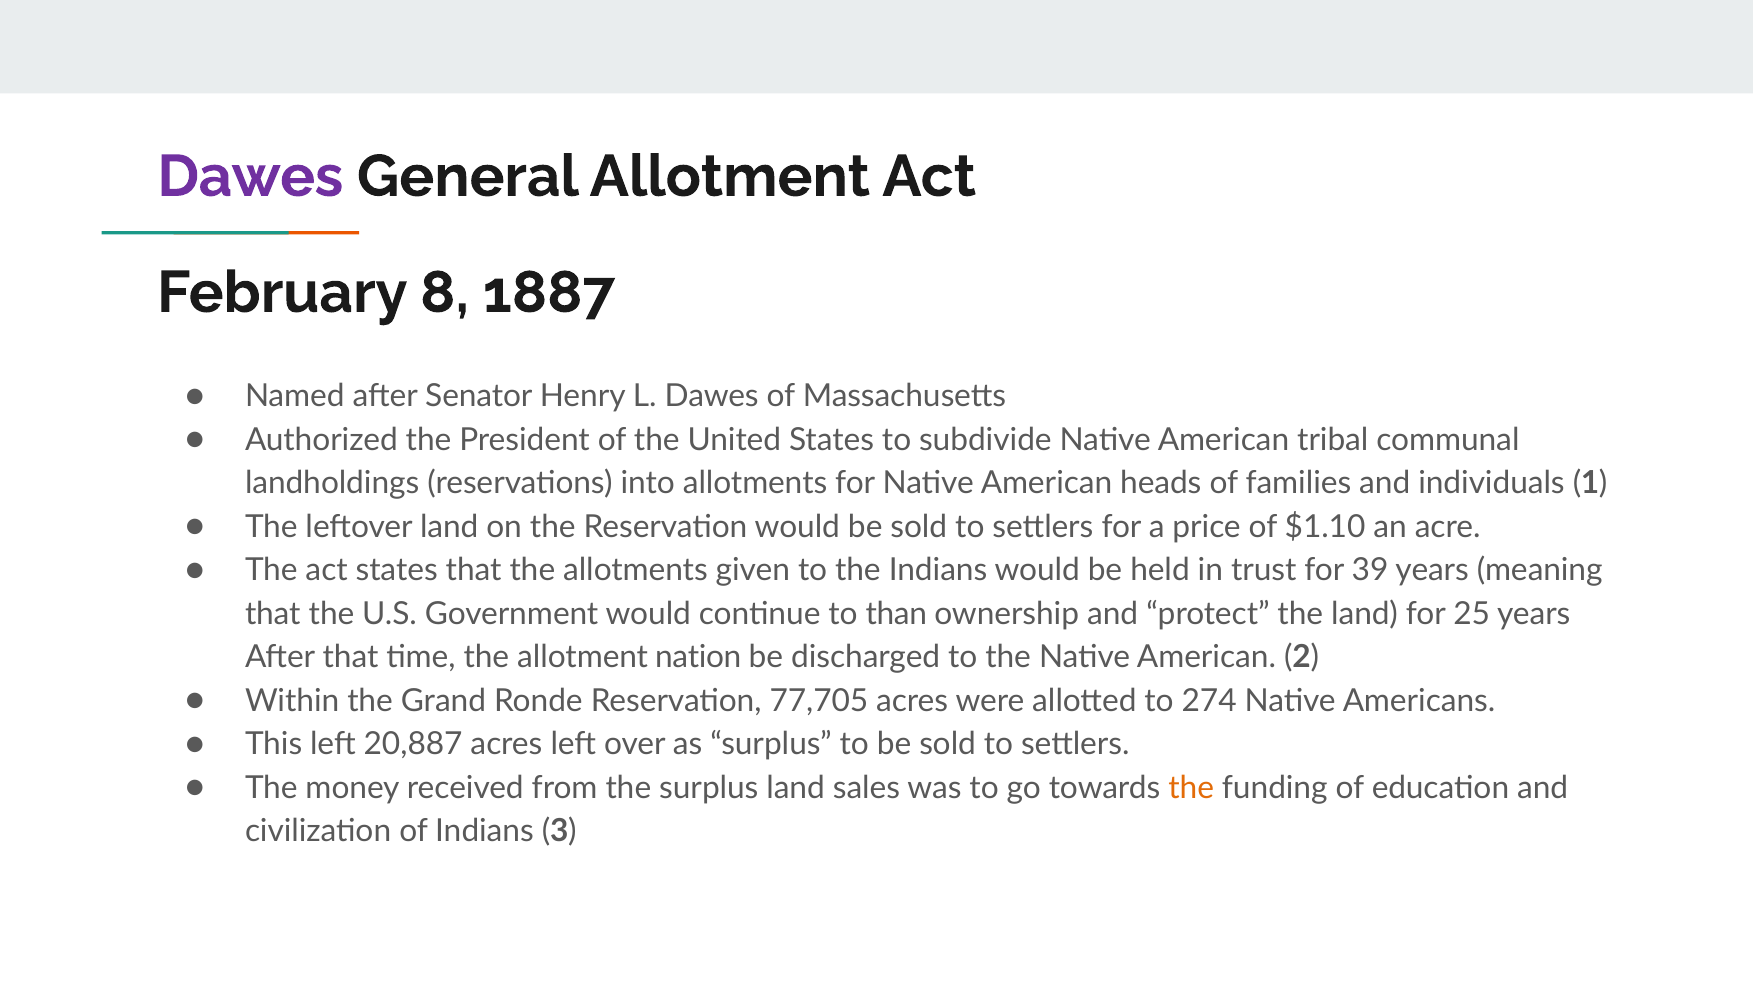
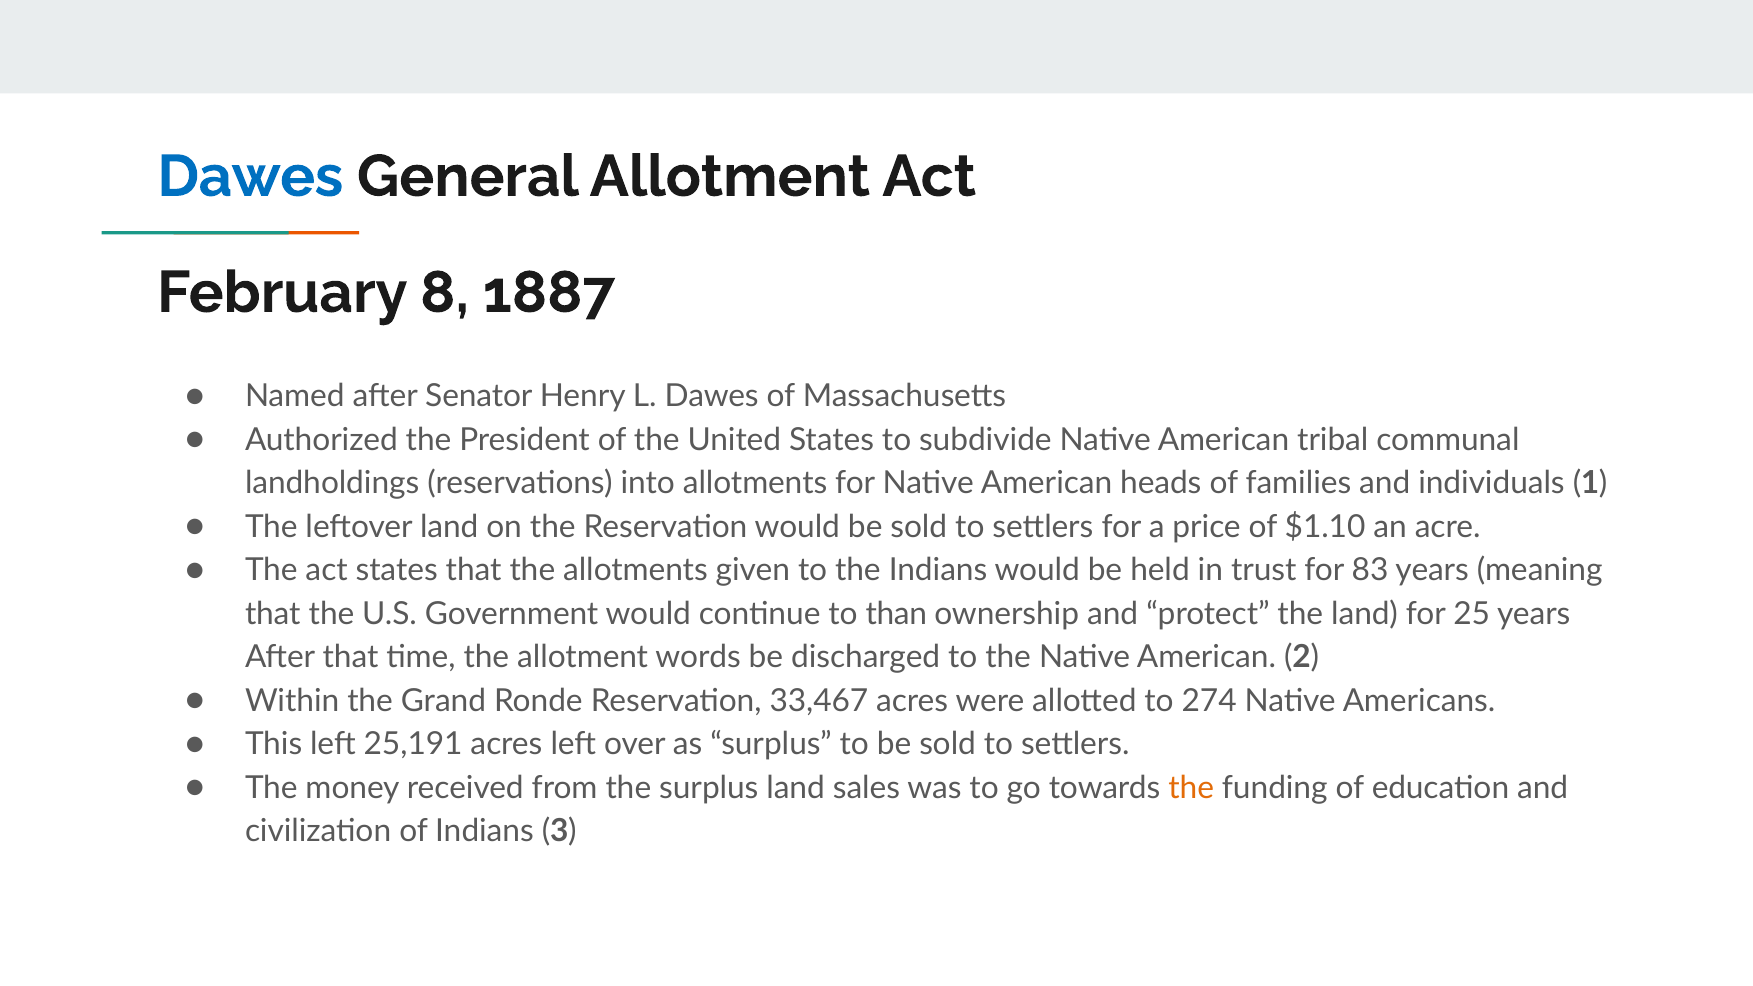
Dawes colour: purple -> blue (250, 177)
39: 39 -> 83 (1370, 570)
nation: nation -> words (698, 657)
77,705: 77,705 -> 33,467 (819, 701)
20,887: 20,887 -> 25,191 (413, 744)
